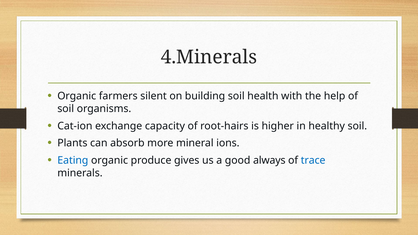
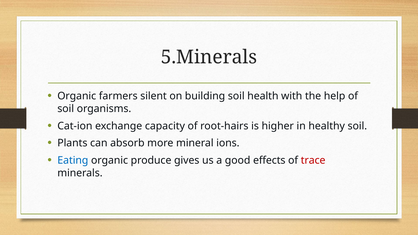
4.Minerals: 4.Minerals -> 5.Minerals (209, 57)
always: always -> effects (269, 161)
trace colour: blue -> red (313, 161)
